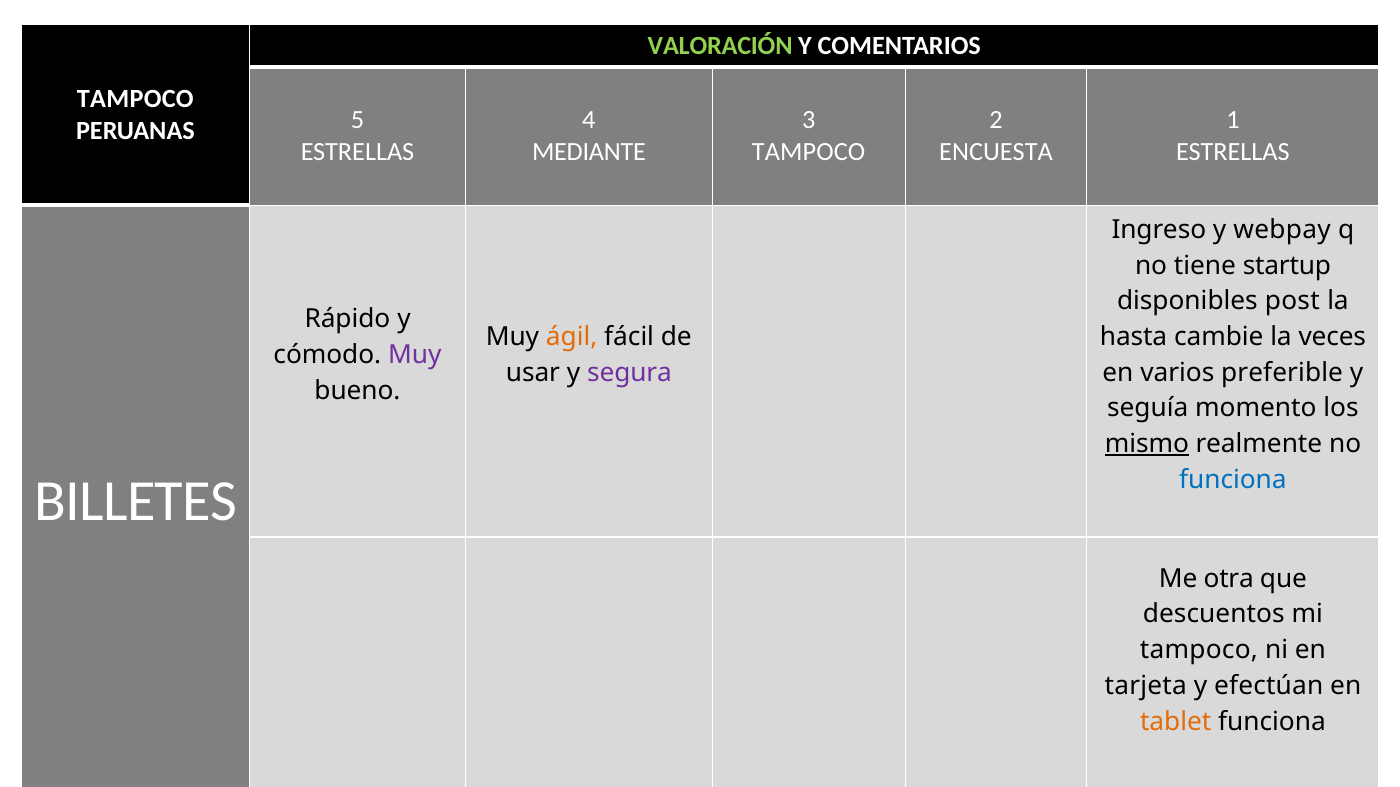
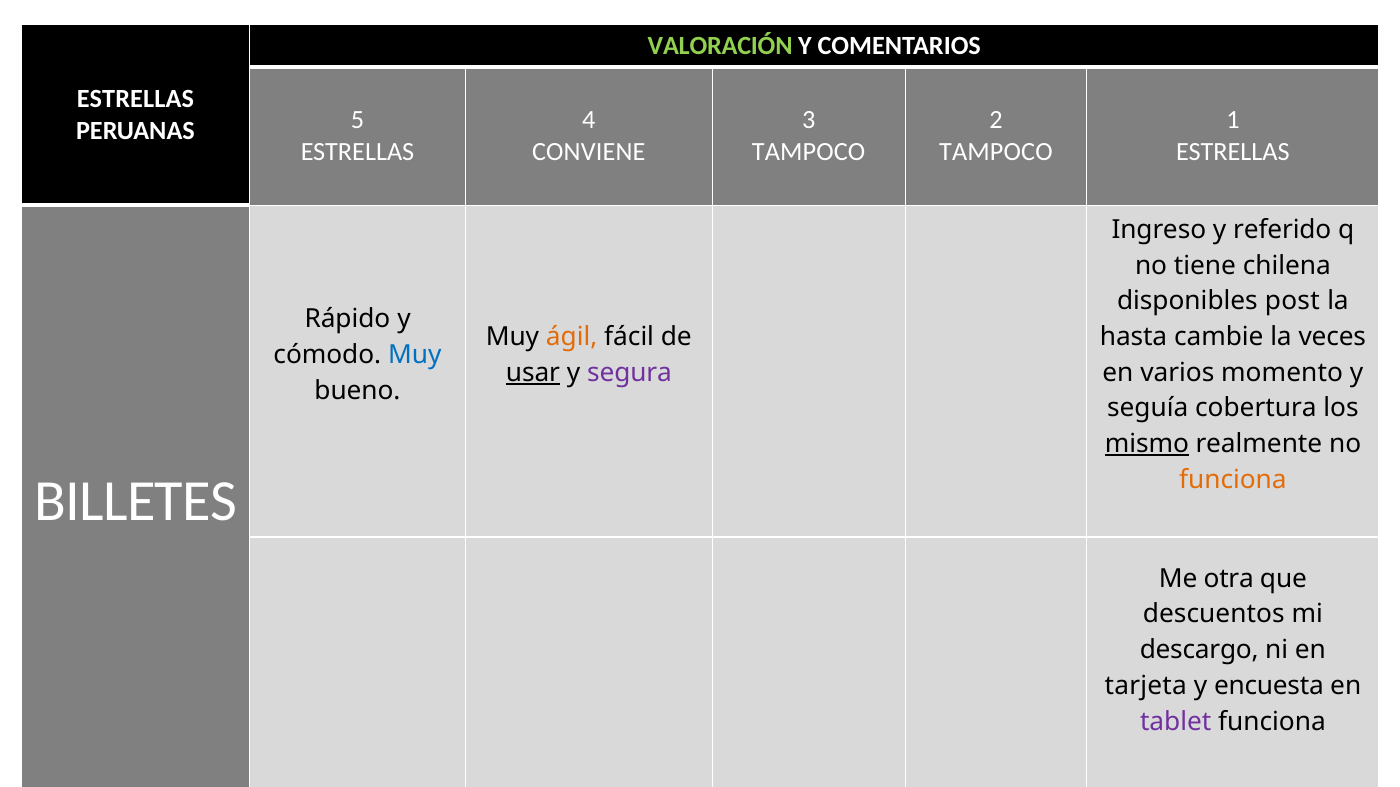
TAMPOCO: TAMPOCO -> ESTRELLAS (135, 99)
MEDIANTE: MEDIANTE -> CONVIENE (589, 152)
ENCUESTA: ENCUESTA -> TAMPOCO (996, 152)
webpay: webpay -> referido (1282, 230)
startup: startup -> chilena (1287, 266)
Muy colour: purple -> blue (415, 355)
usar underline: none -> present (533, 373)
preferible: preferible -> momento (1282, 373)
momento: momento -> cobertura (1256, 409)
funciona colour: blue -> orange (1233, 480)
tampoco: tampoco -> descargo (1199, 650)
efectúan: efectúan -> encuesta (1269, 686)
tablet colour: orange -> purple (1176, 722)
